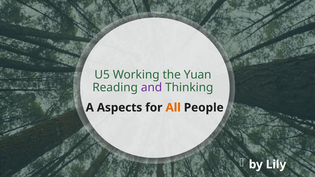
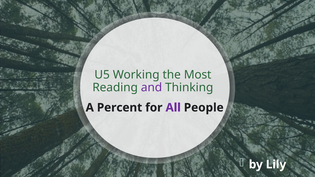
Yuan: Yuan -> Most (198, 75)
Aspects: Aspects -> Percent (120, 108)
All colour: orange -> purple (173, 108)
